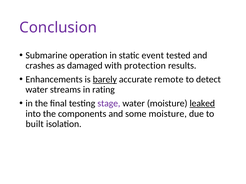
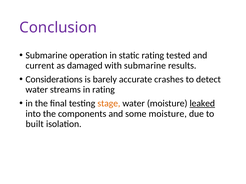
static event: event -> rating (153, 55)
crashes: crashes -> current (40, 66)
with protection: protection -> submarine (145, 66)
Enhancements: Enhancements -> Considerations (54, 80)
barely underline: present -> none (105, 80)
remote: remote -> crashes (169, 80)
stage colour: purple -> orange (109, 104)
